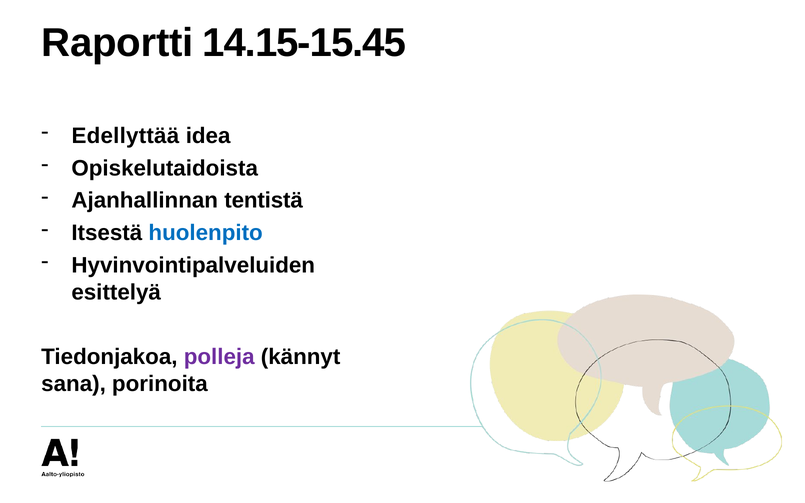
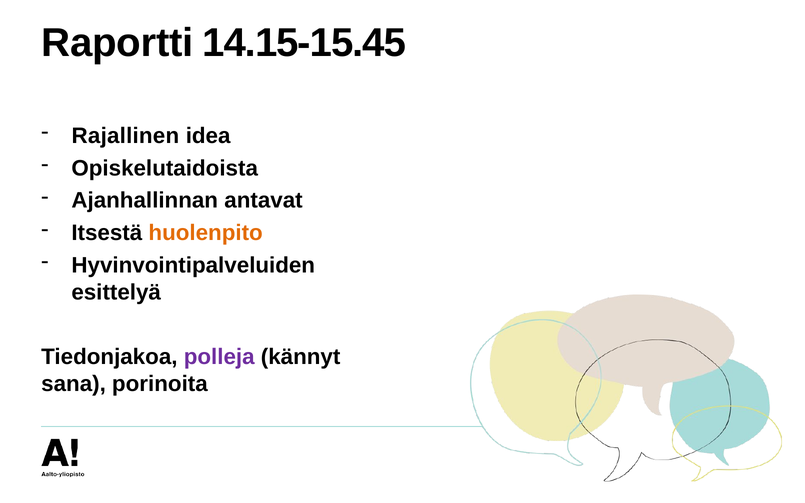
Edellyttää: Edellyttää -> Rajallinen (125, 136)
tentistä: tentistä -> antavat (264, 201)
huolenpito colour: blue -> orange (206, 233)
